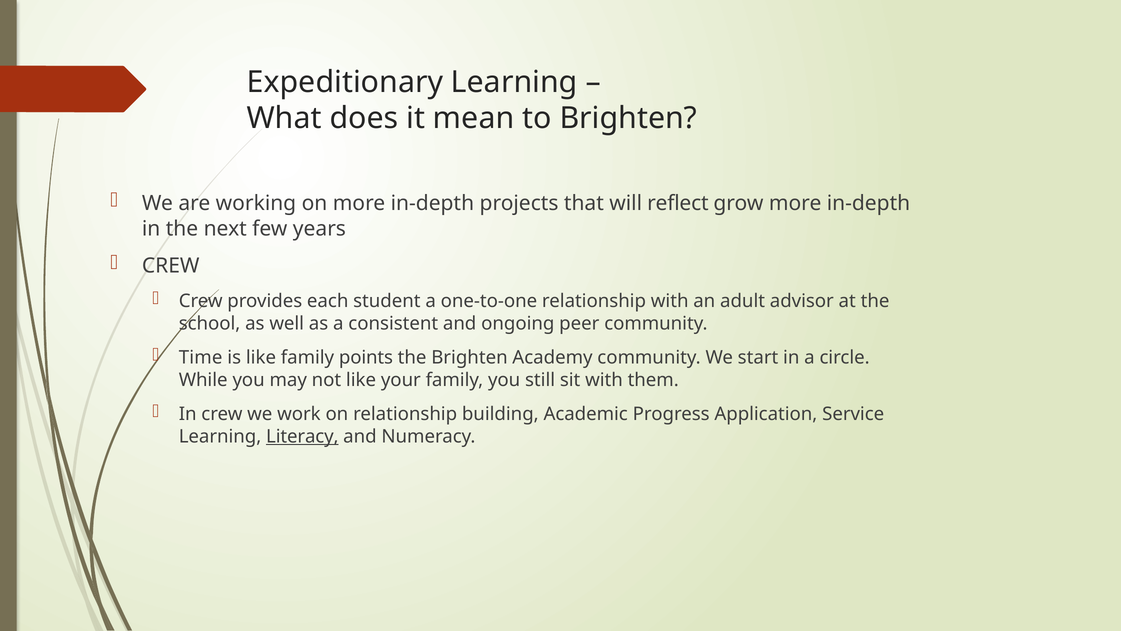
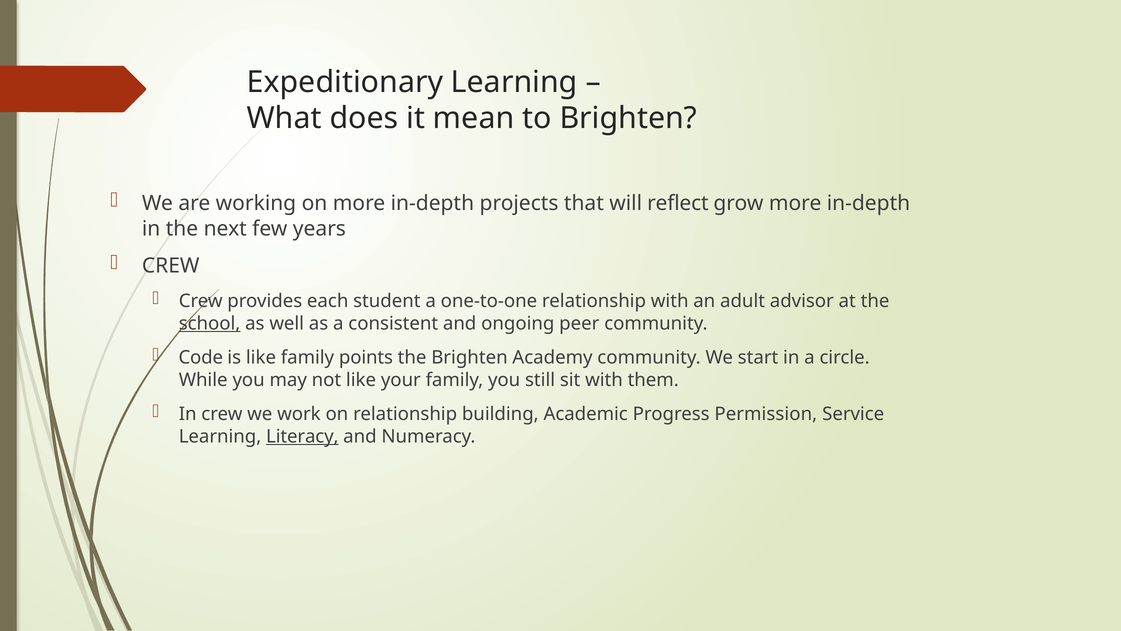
school underline: none -> present (210, 323)
Time: Time -> Code (201, 357)
Application: Application -> Permission (766, 414)
